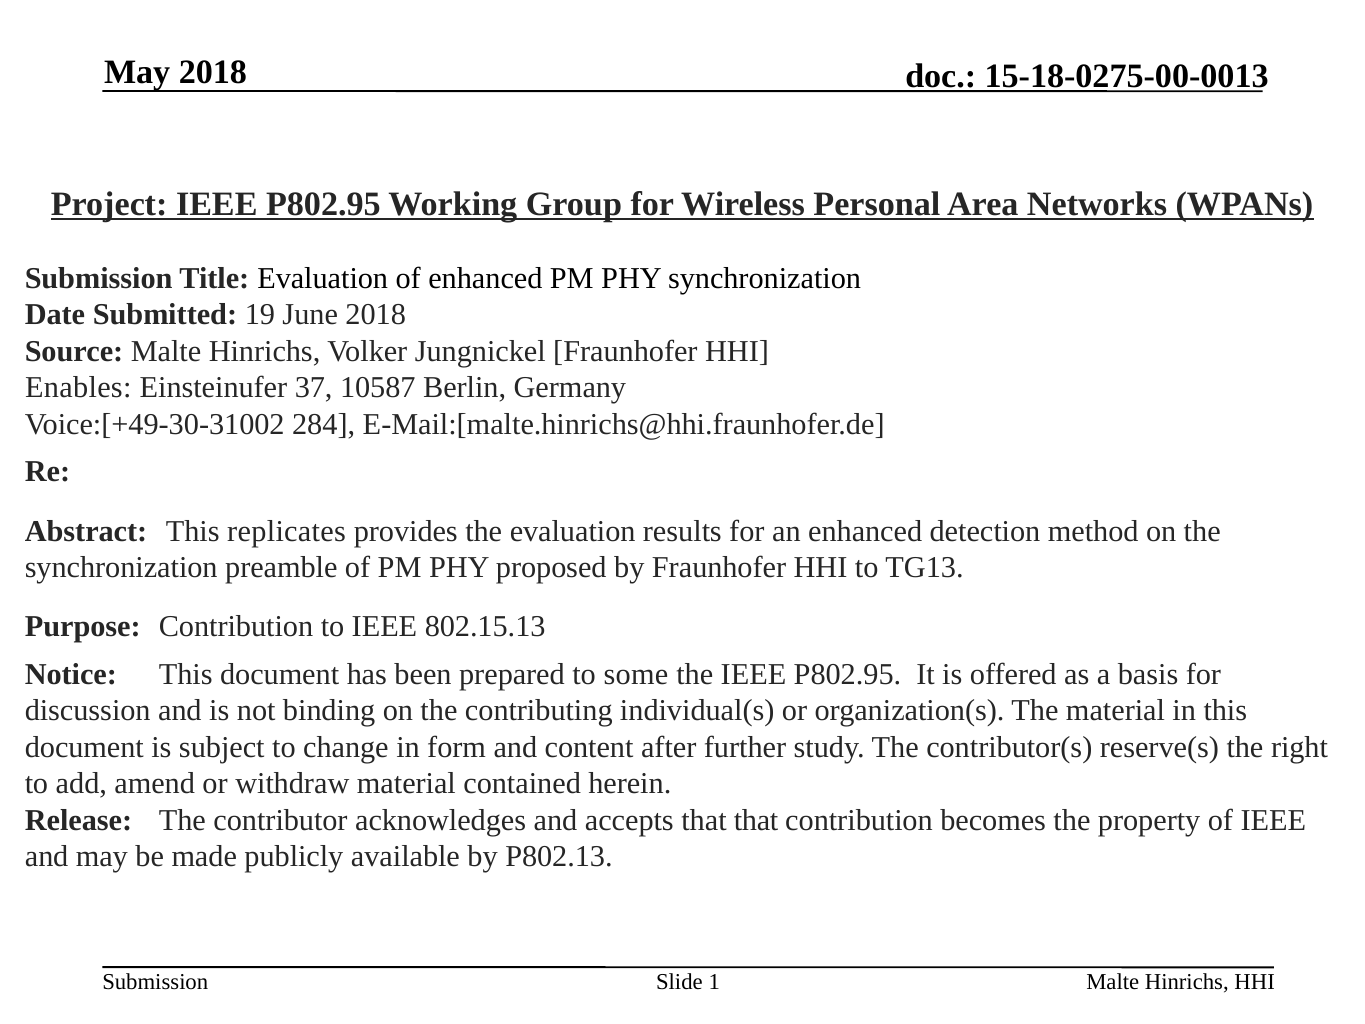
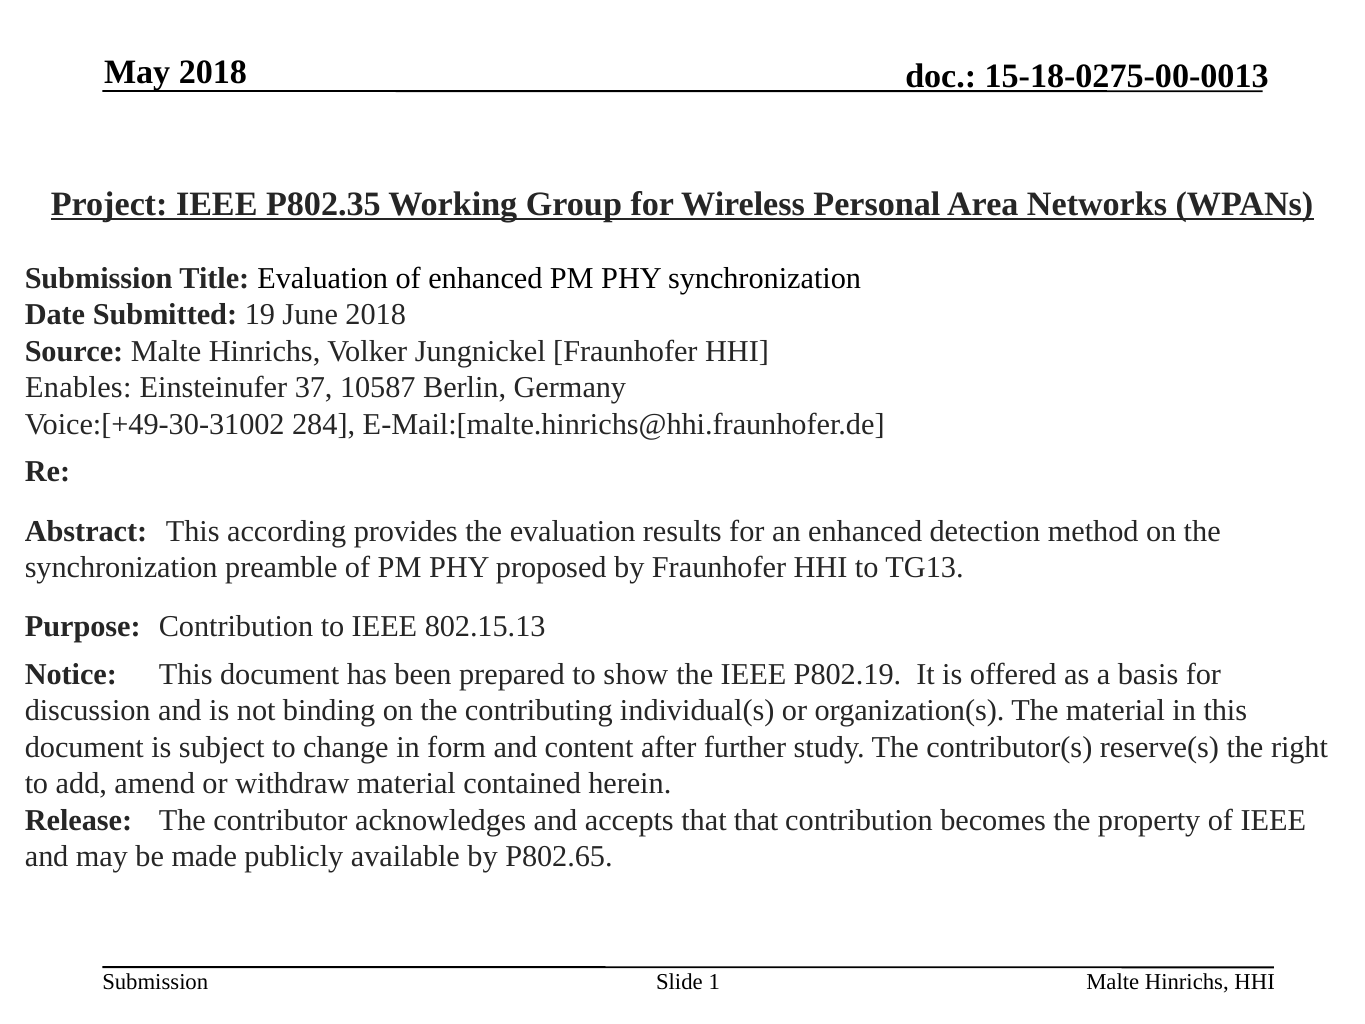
Project IEEE P802.95: P802.95 -> P802.35 (323, 204)
replicates: replicates -> according (287, 531)
some: some -> show (636, 674)
the IEEE P802.95: P802.95 -> P802.19 (847, 674)
P802.13: P802.13 -> P802.65 (559, 856)
